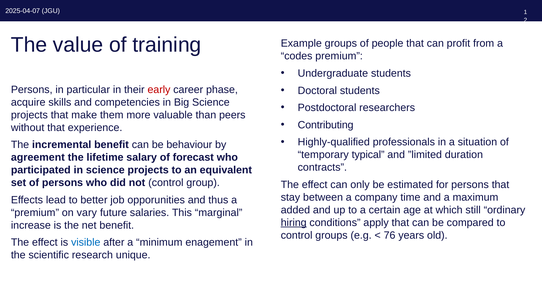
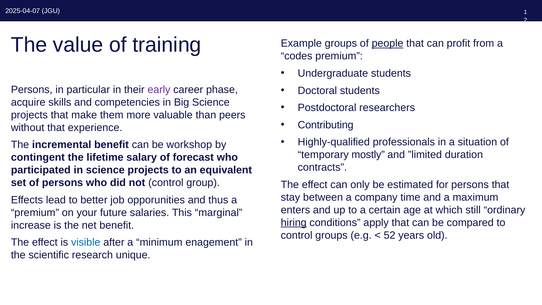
people underline: none -> present (388, 43)
early colour: red -> purple (159, 90)
behaviour: behaviour -> workshop (189, 145)
typical: typical -> mostly (368, 155)
agreement: agreement -> contingent (38, 157)
added: added -> enters (295, 210)
vary: vary -> your (87, 213)
76: 76 -> 52 (390, 235)
